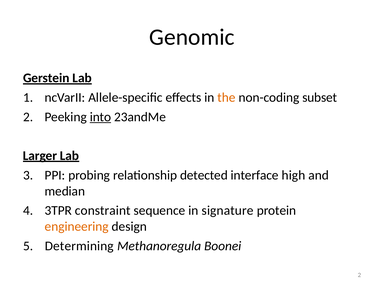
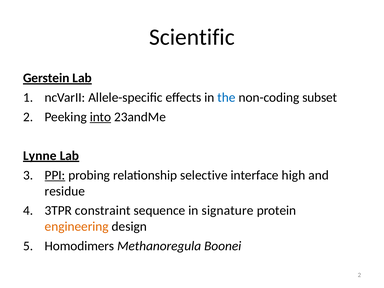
Genomic: Genomic -> Scientific (192, 37)
the colour: orange -> blue (227, 97)
Larger: Larger -> Lynne (40, 156)
PPI underline: none -> present (55, 175)
detected: detected -> selective (204, 175)
median: median -> residue (65, 191)
Determining: Determining -> Homodimers (79, 246)
